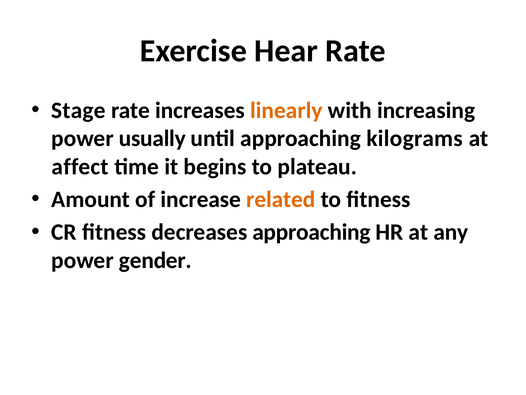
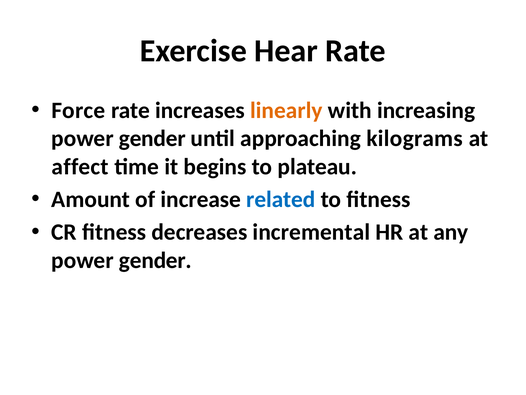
Stage: Stage -> Force (78, 110)
usually: usually -> gender (152, 138)
related colour: orange -> blue (281, 199)
decreases approaching: approaching -> incremental (311, 232)
